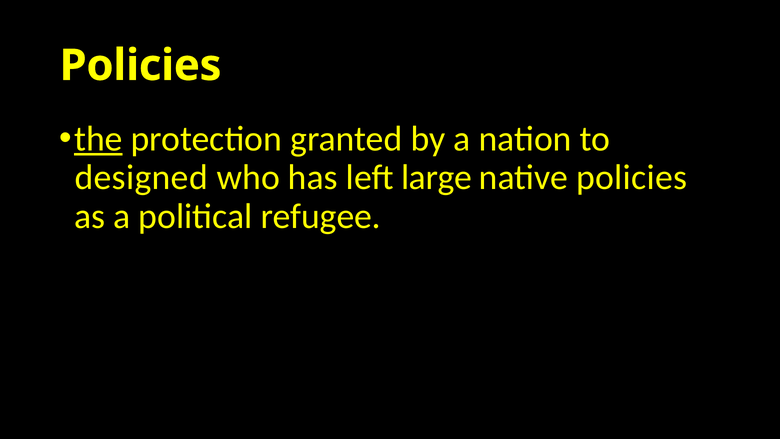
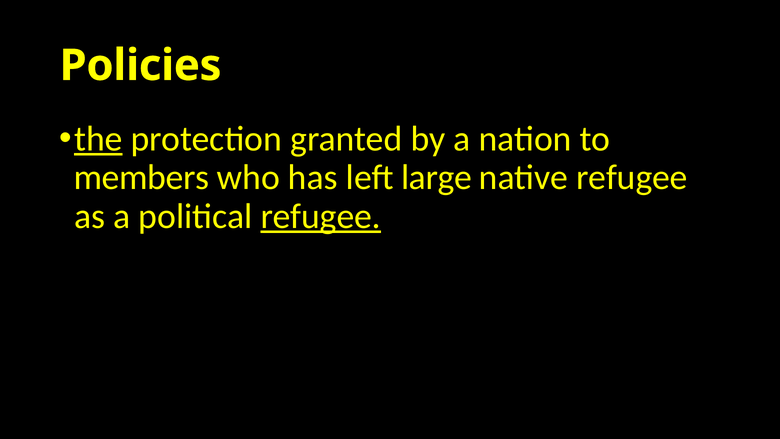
designed: designed -> members (142, 178)
native policies: policies -> refugee (632, 178)
refugee underline: none -> present (321, 216)
